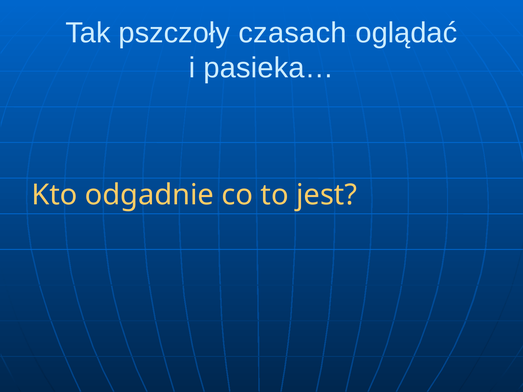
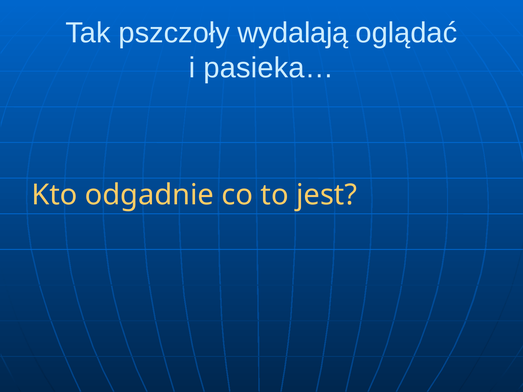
czasach: czasach -> wydalają (293, 33)
